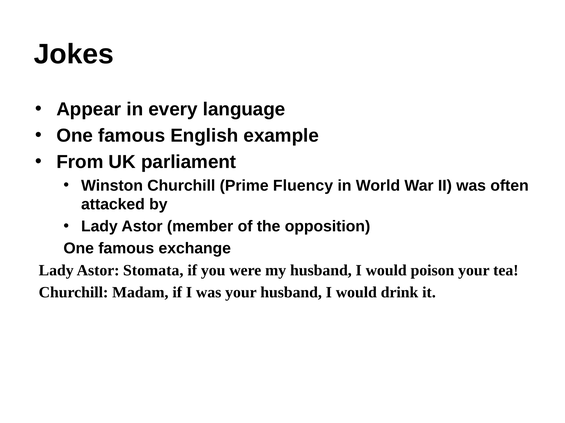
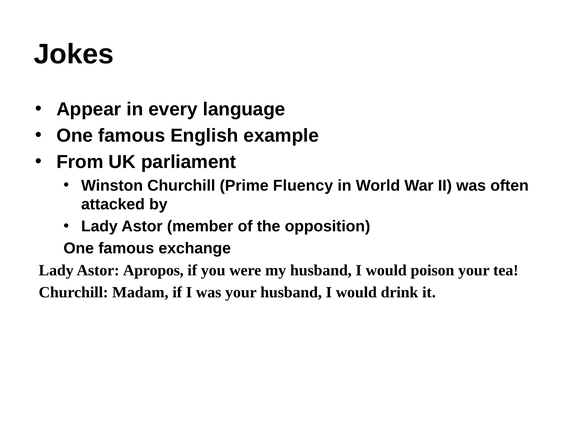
Stomata: Stomata -> Apropos (153, 271)
